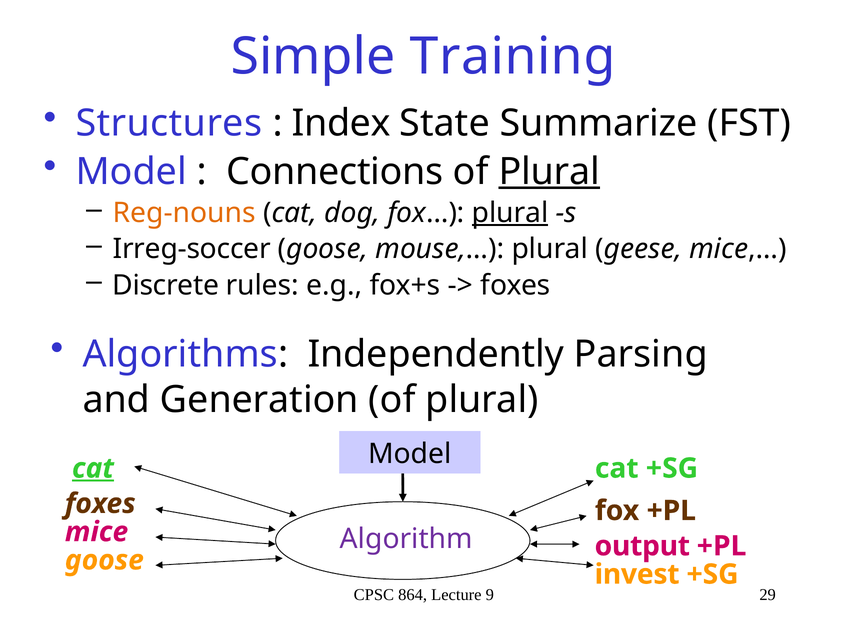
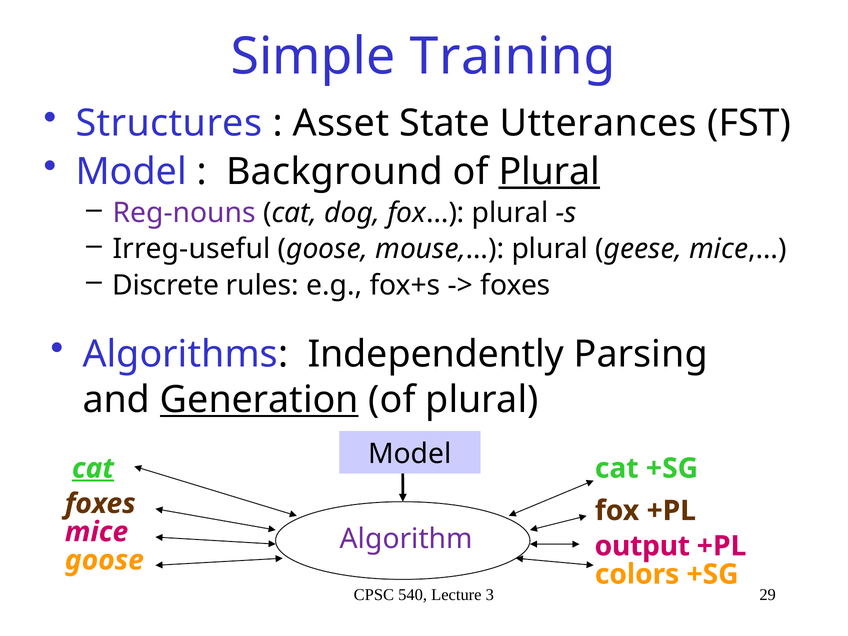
Index: Index -> Asset (341, 123)
Summarize: Summarize -> Utterances (598, 123)
Connections: Connections -> Background (335, 172)
Reg-nouns colour: orange -> purple (184, 213)
plural underline: present -> none (510, 213)
Irreg-soccer: Irreg-soccer -> Irreg-useful (192, 249)
Generation underline: none -> present (259, 400)
invest: invest -> colors (637, 574)
864: 864 -> 540 (413, 595)
9: 9 -> 3 (490, 595)
